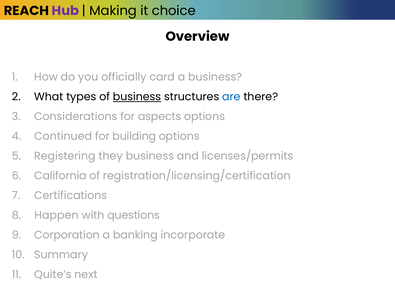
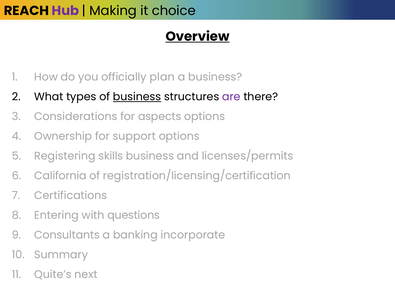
Overview underline: none -> present (197, 37)
card: card -> plan (162, 77)
are colour: blue -> purple (231, 97)
Continued: Continued -> Ownership (63, 136)
building: building -> support (134, 136)
they: they -> skills (111, 156)
Happen: Happen -> Entering (57, 215)
Corporation: Corporation -> Consultants (67, 235)
